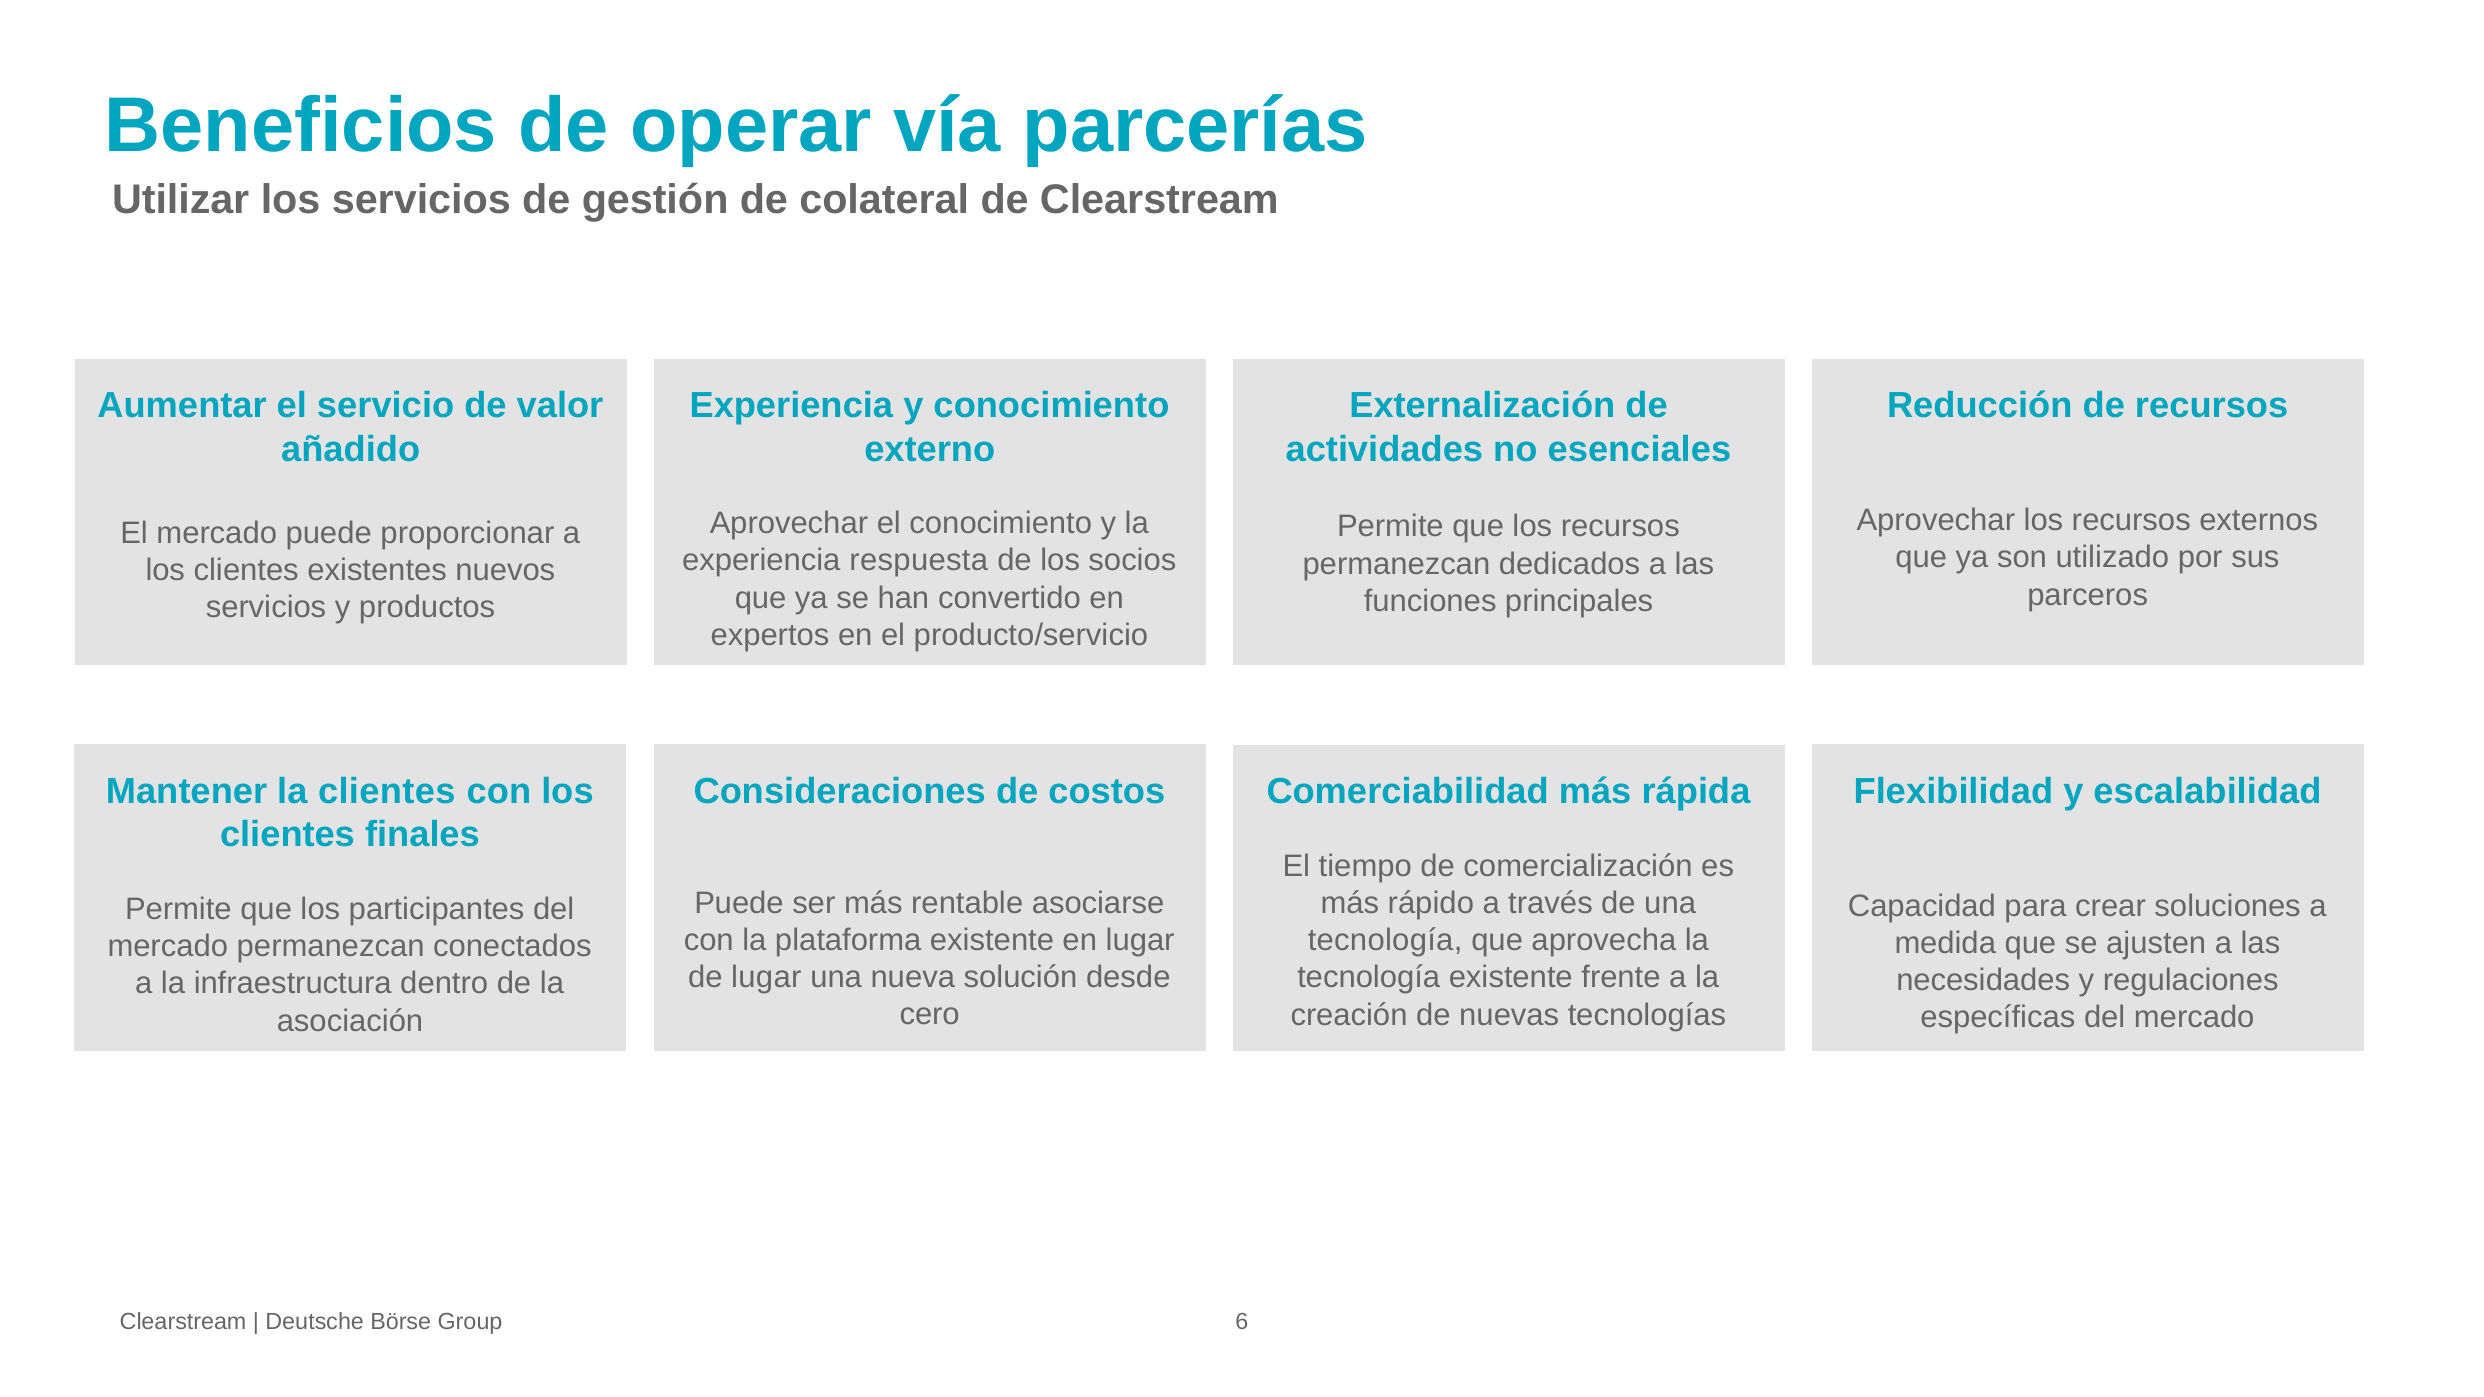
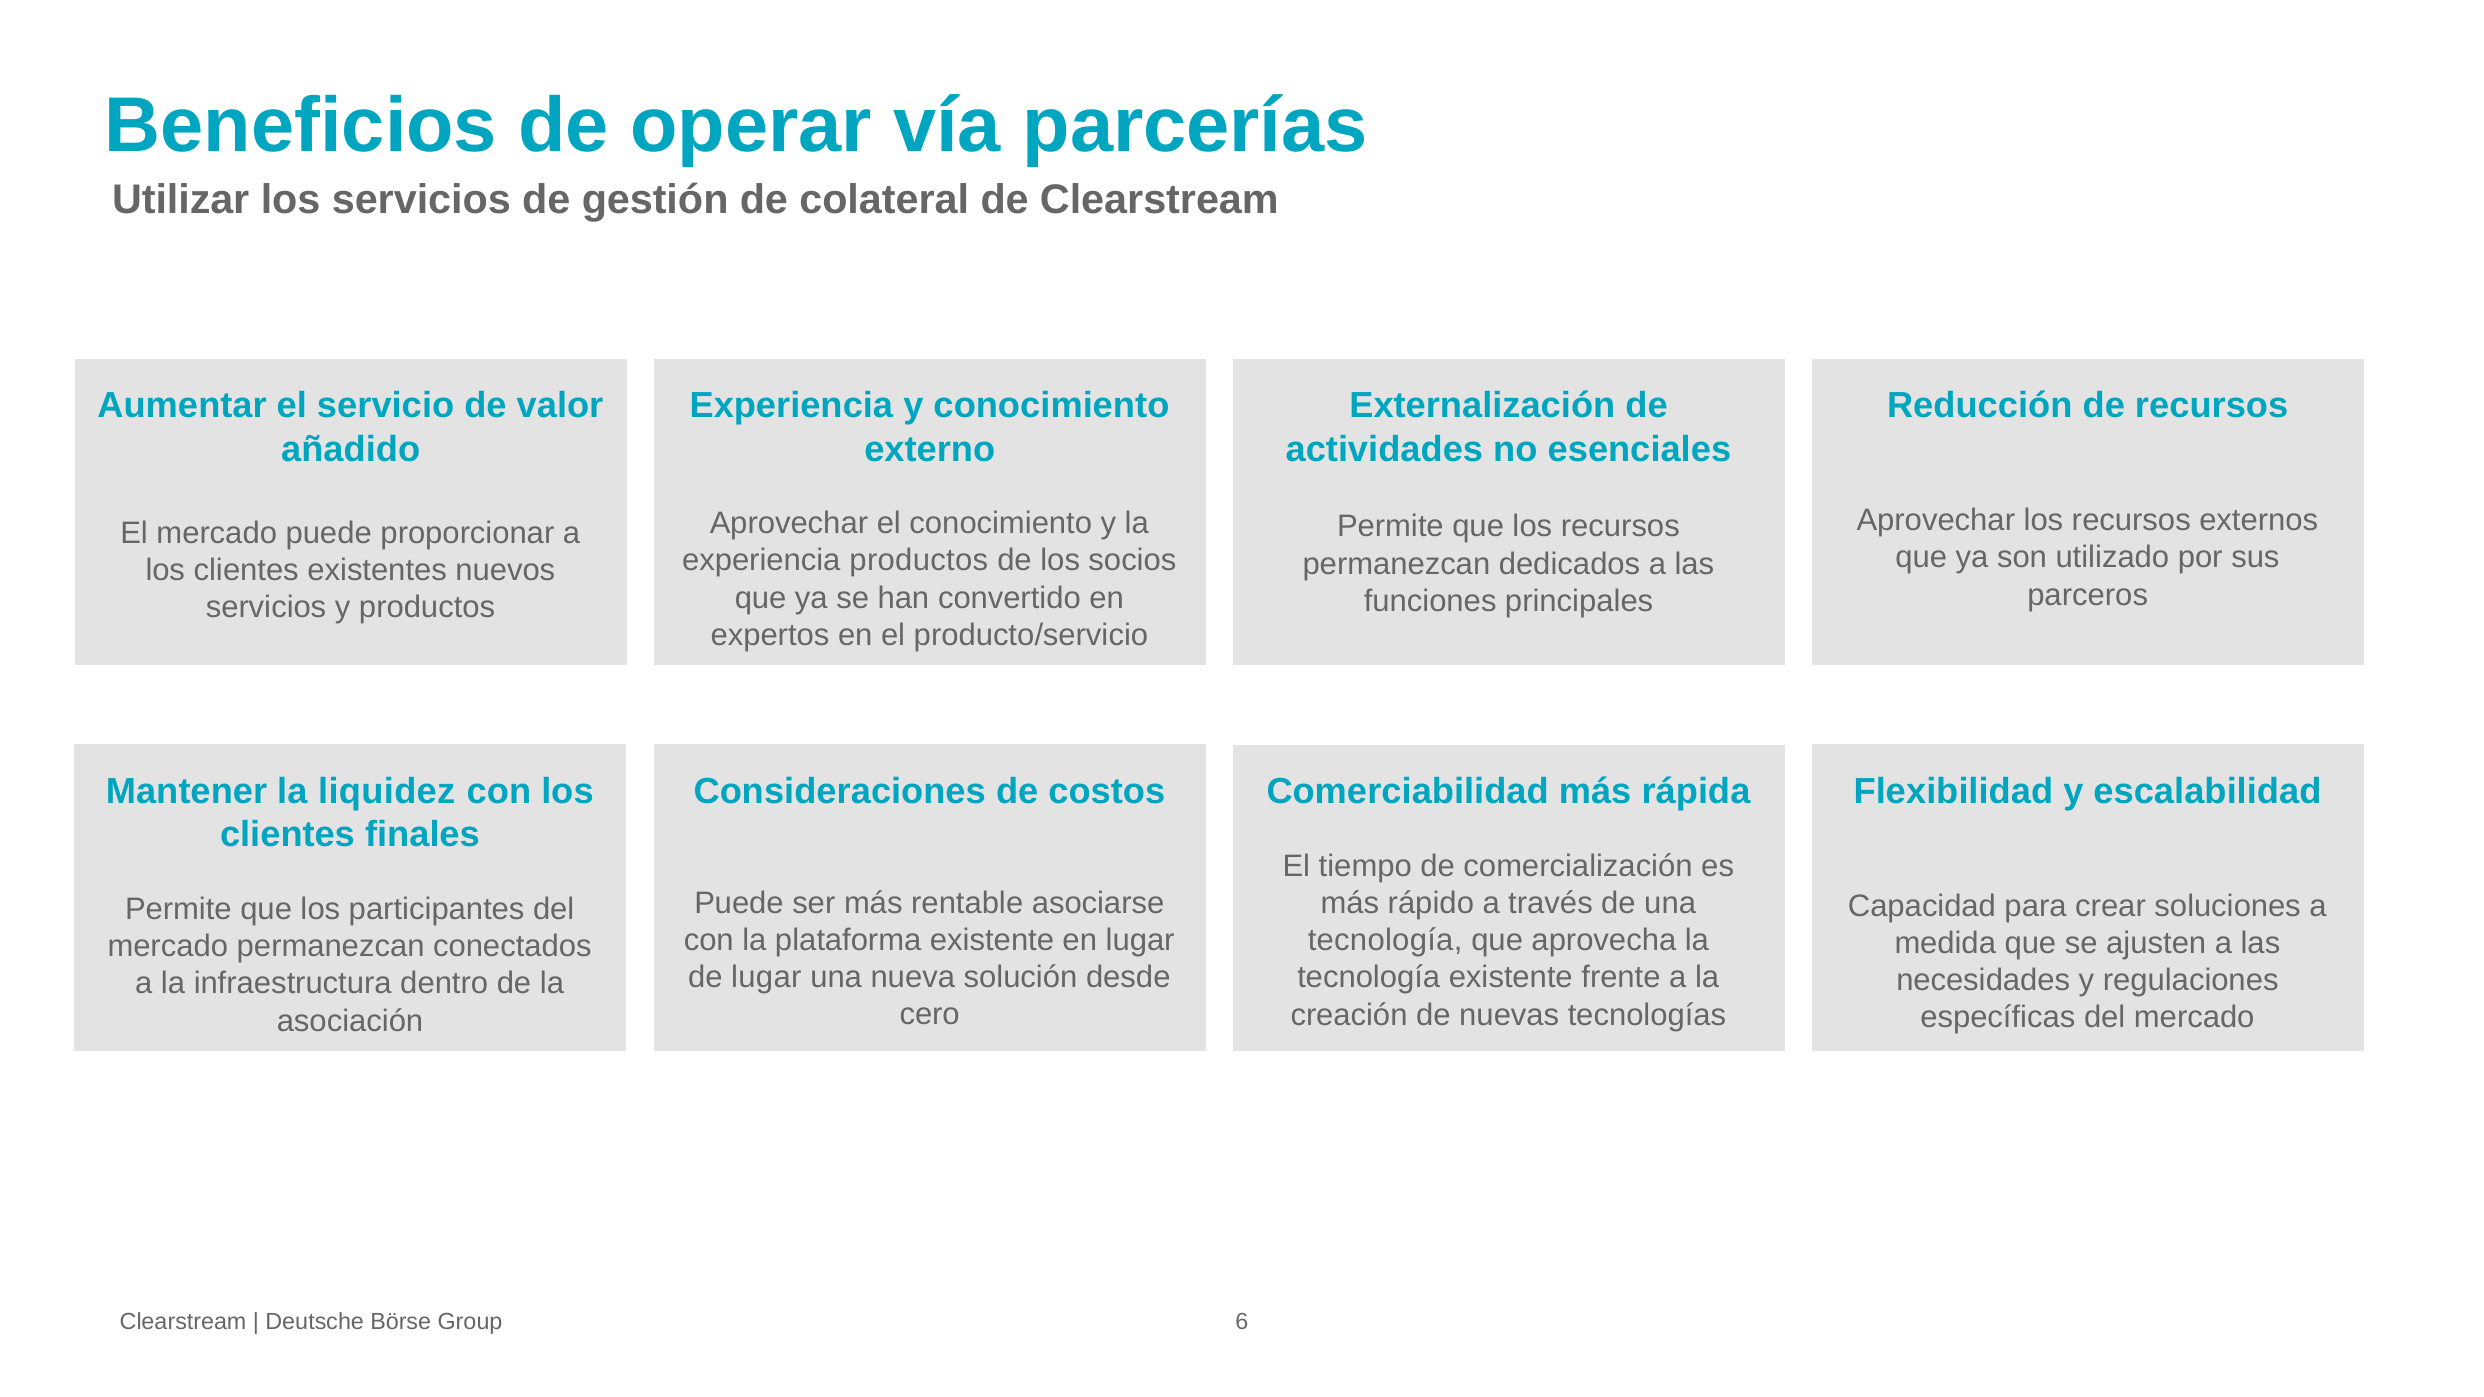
experiencia respuesta: respuesta -> productos (919, 561)
la clientes: clientes -> liquidez (387, 792)
